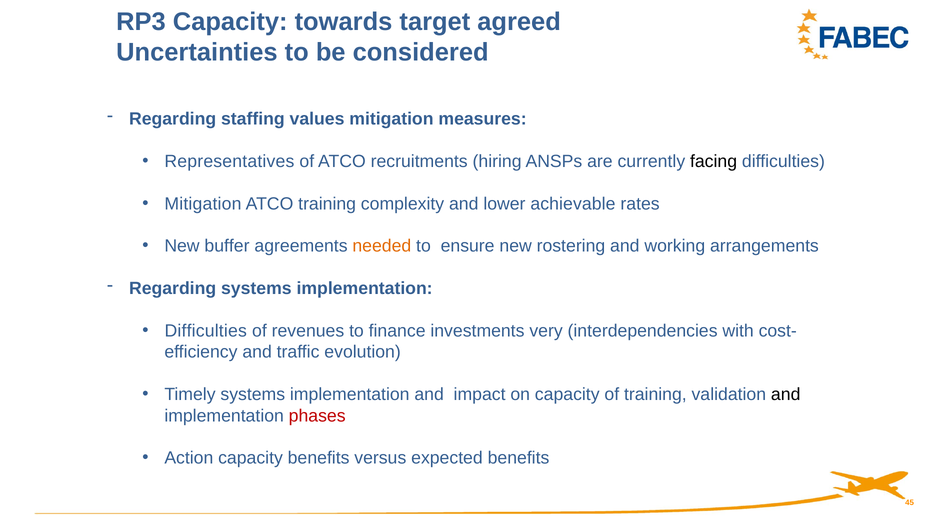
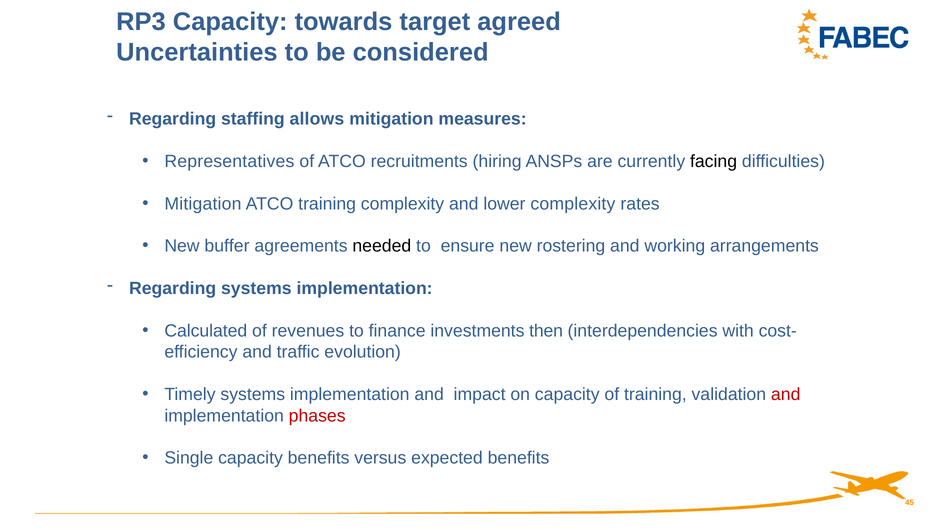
values: values -> allows (317, 119)
lower achievable: achievable -> complexity (573, 203)
needed colour: orange -> black (382, 246)
Difficulties: Difficulties -> Calculated (206, 330)
very: very -> then (546, 330)
and colour: black -> red (786, 394)
Action: Action -> Single (189, 457)
